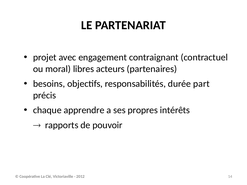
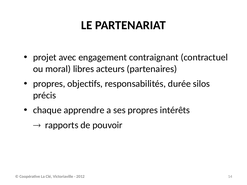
besoins: besoins -> propres (49, 84)
part: part -> silos (201, 84)
